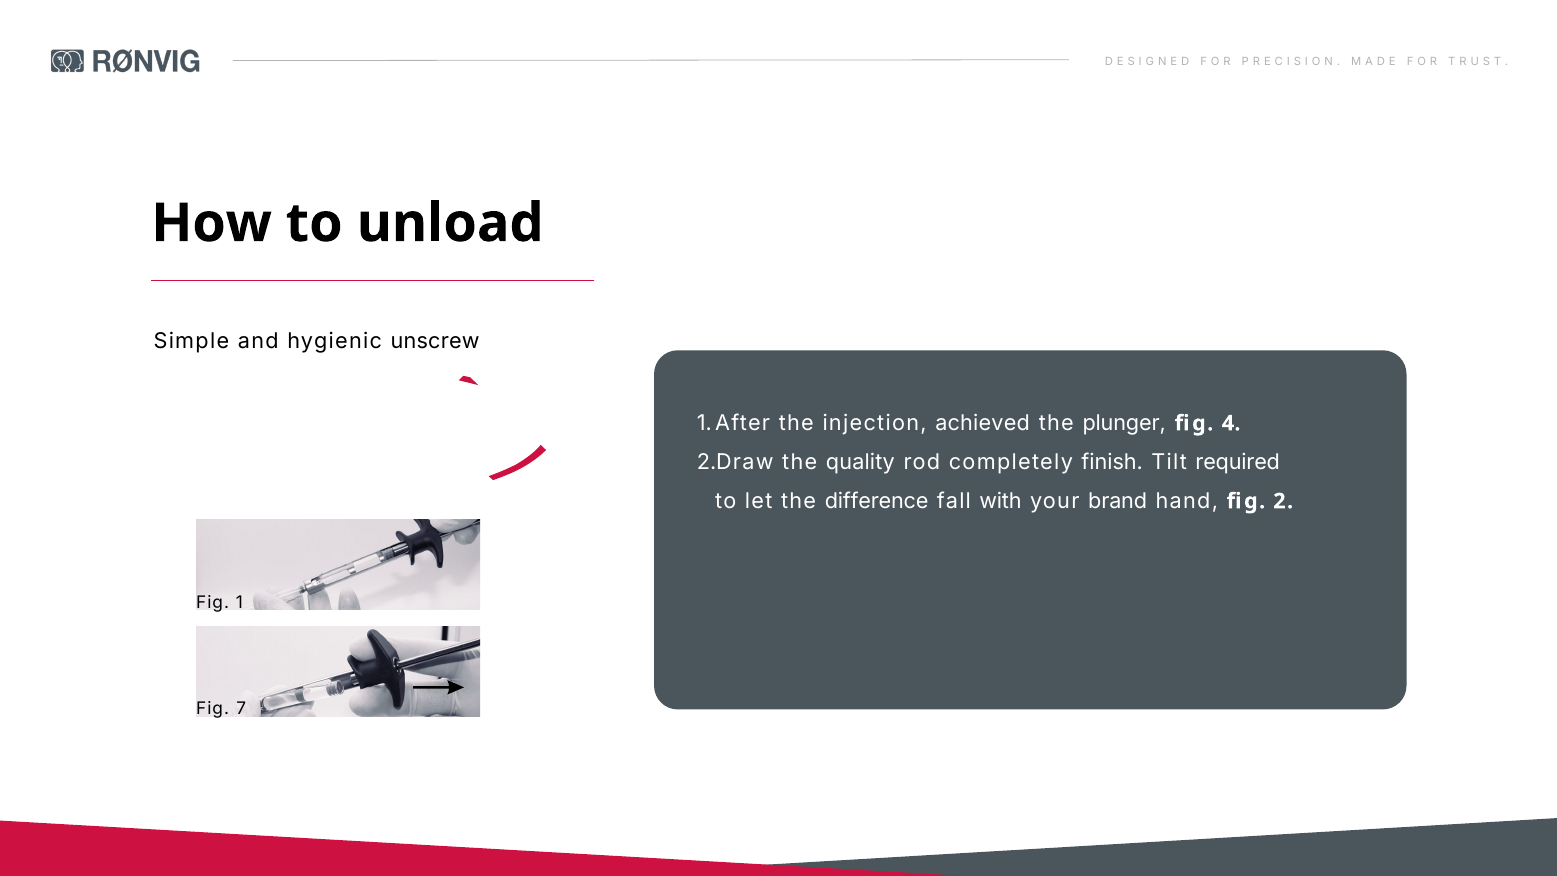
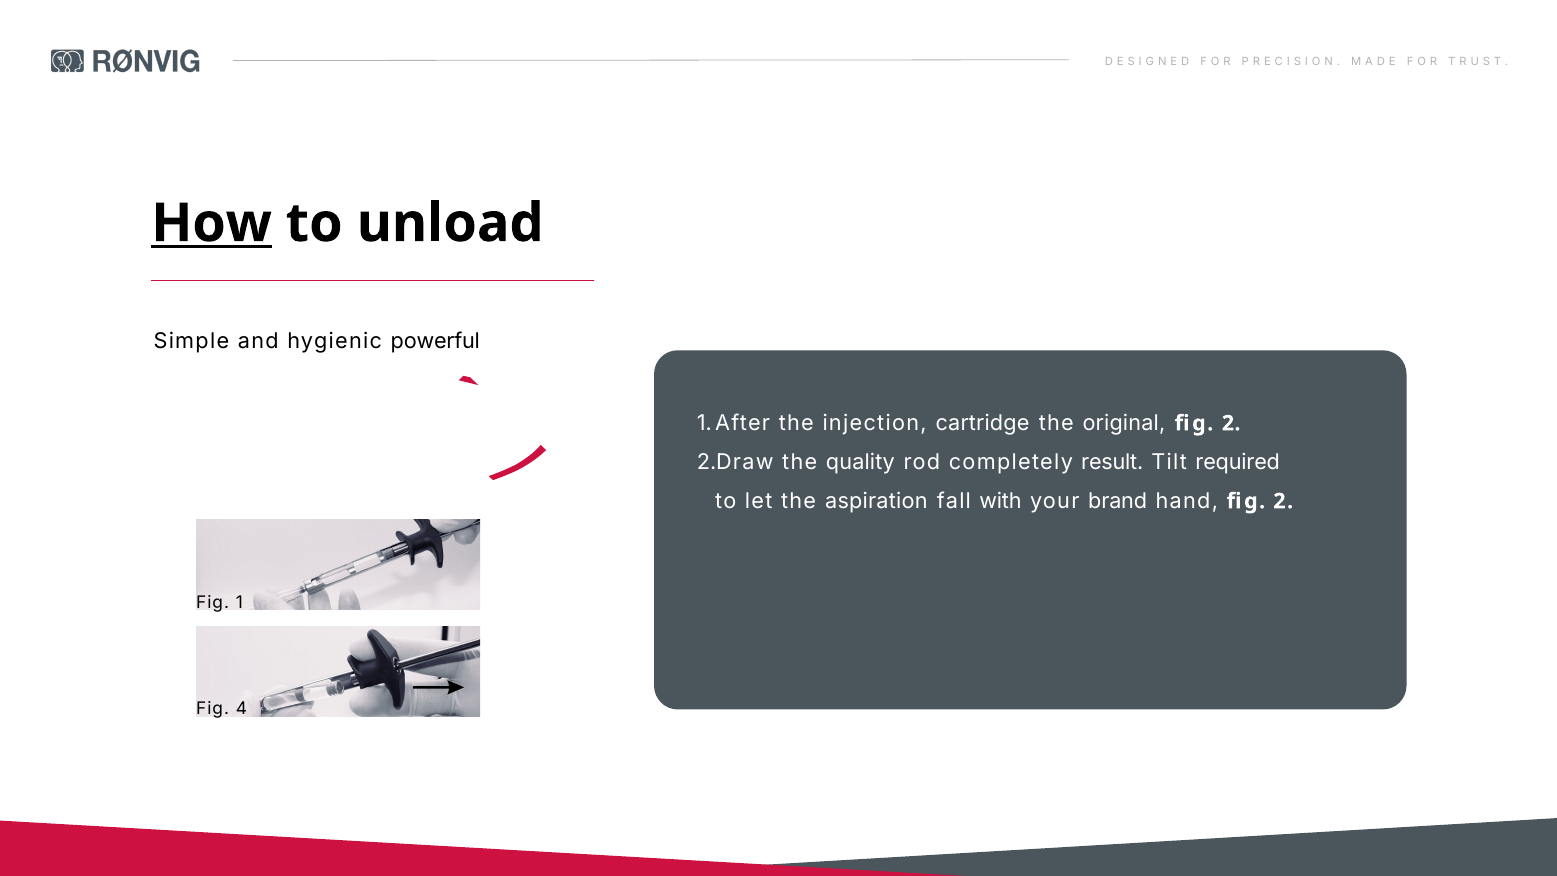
How underline: none -> present (212, 223)
unscrew: unscrew -> powerful (435, 341)
achieved: achieved -> cartridge (983, 423)
plunger: plunger -> original (1124, 423)
4: 4 -> 2 (1231, 423)
finish: finish -> result (1112, 462)
difference: difference -> aspiration (876, 501)
7: 7 -> 4 (241, 708)
